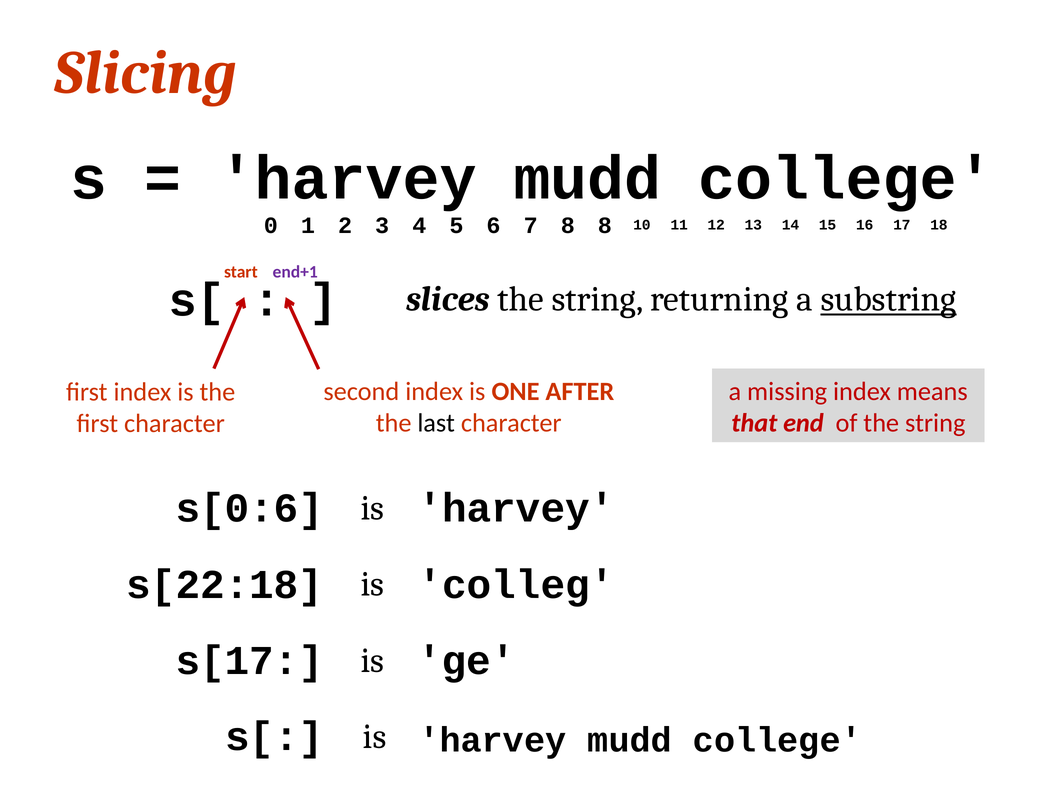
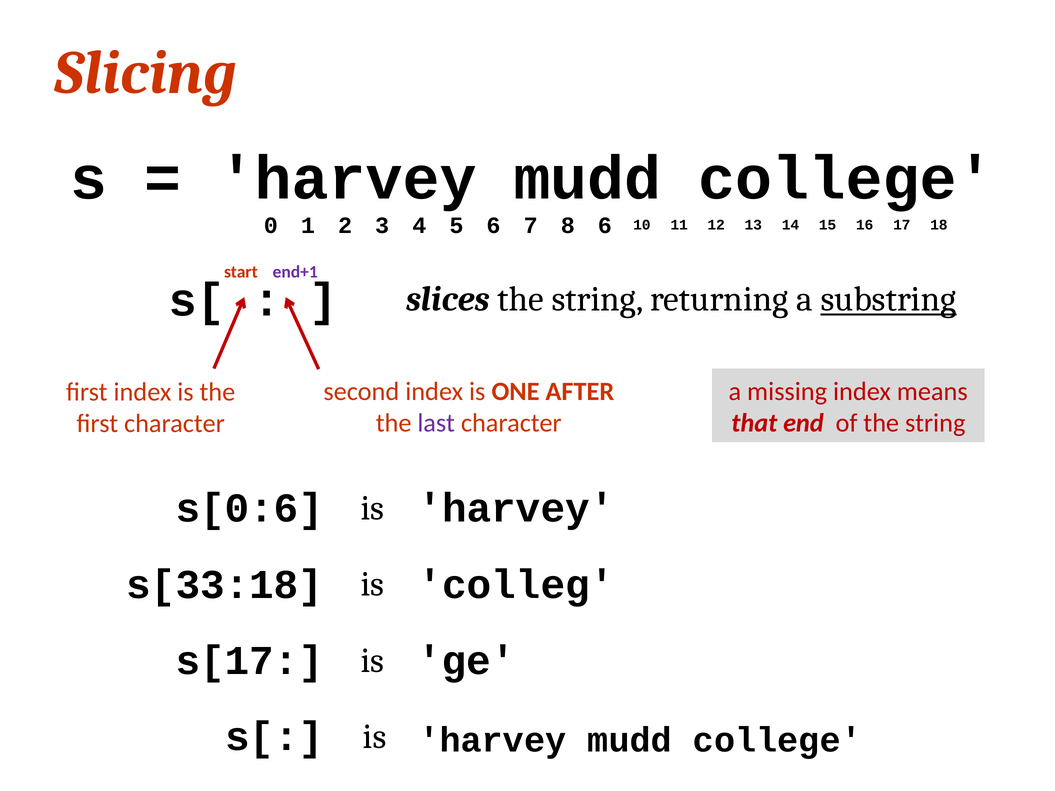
8 8: 8 -> 6 (605, 225)
last colour: black -> purple (436, 423)
s[22:18: s[22:18 -> s[33:18 (225, 585)
